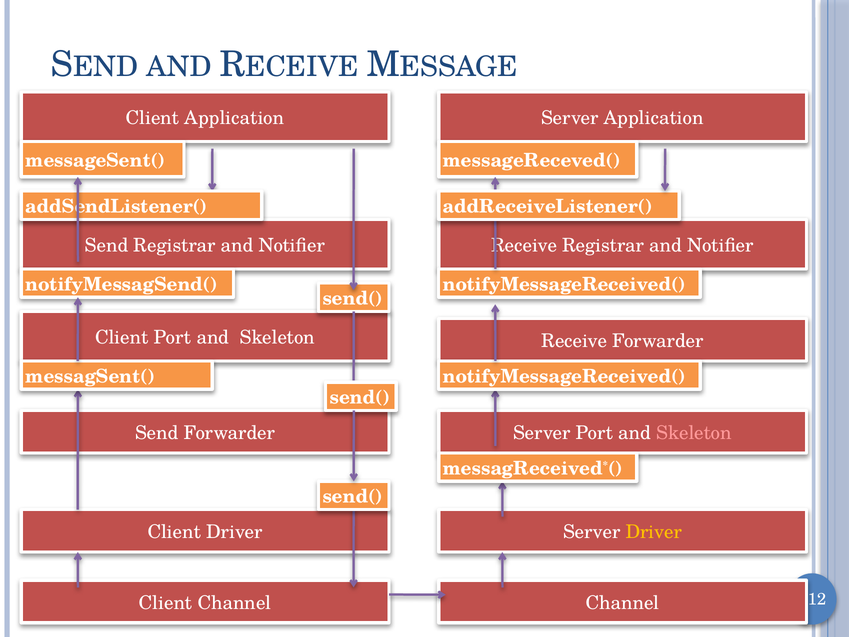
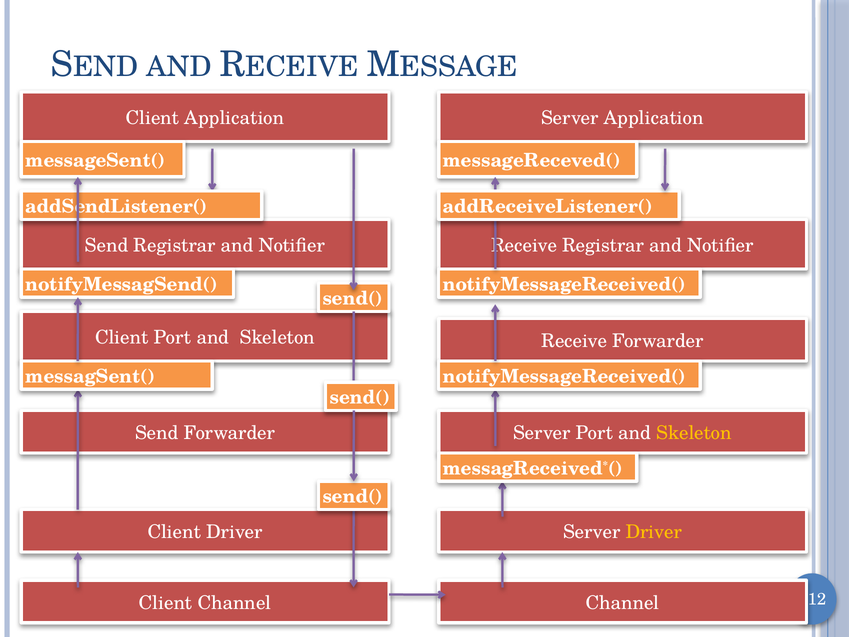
Skeleton colour: pink -> yellow (694, 433)
